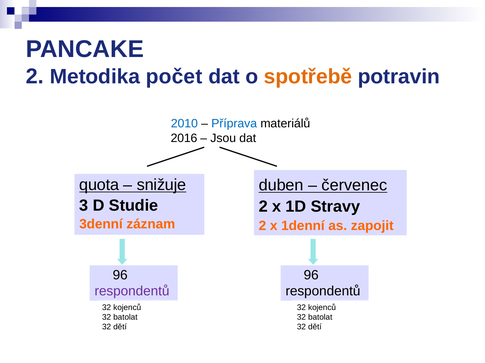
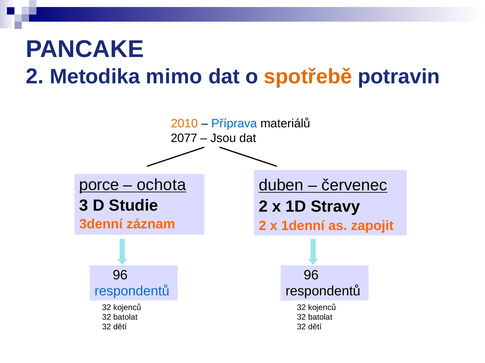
počet: počet -> mimo (174, 77)
2010 colour: blue -> orange (184, 124)
2016: 2016 -> 2077 (184, 138)
quota: quota -> porce (99, 185)
snižuje: snižuje -> ochota (161, 185)
respondentů colour: purple -> blue (132, 291)
